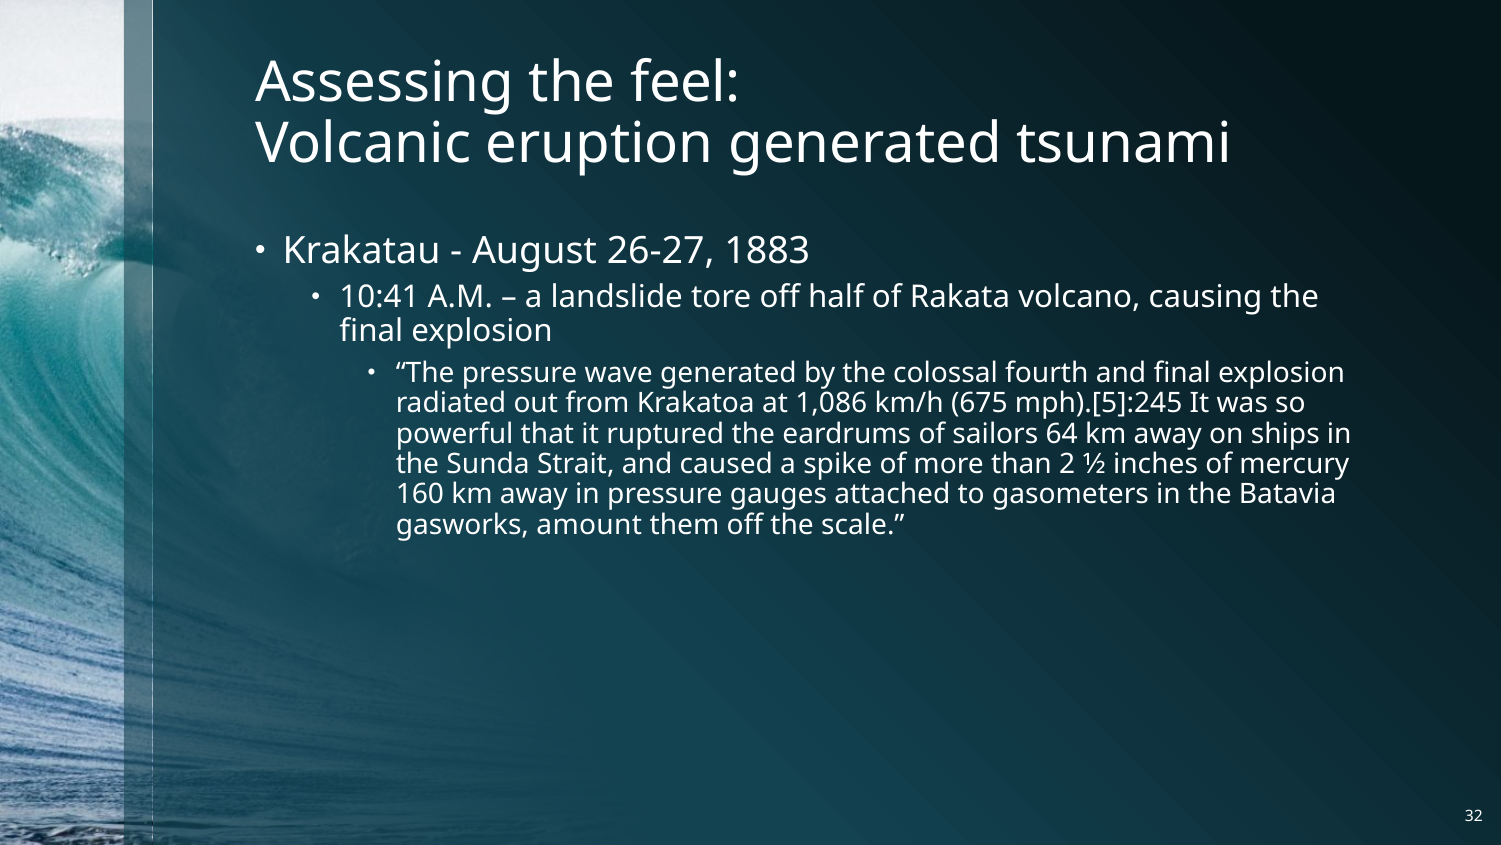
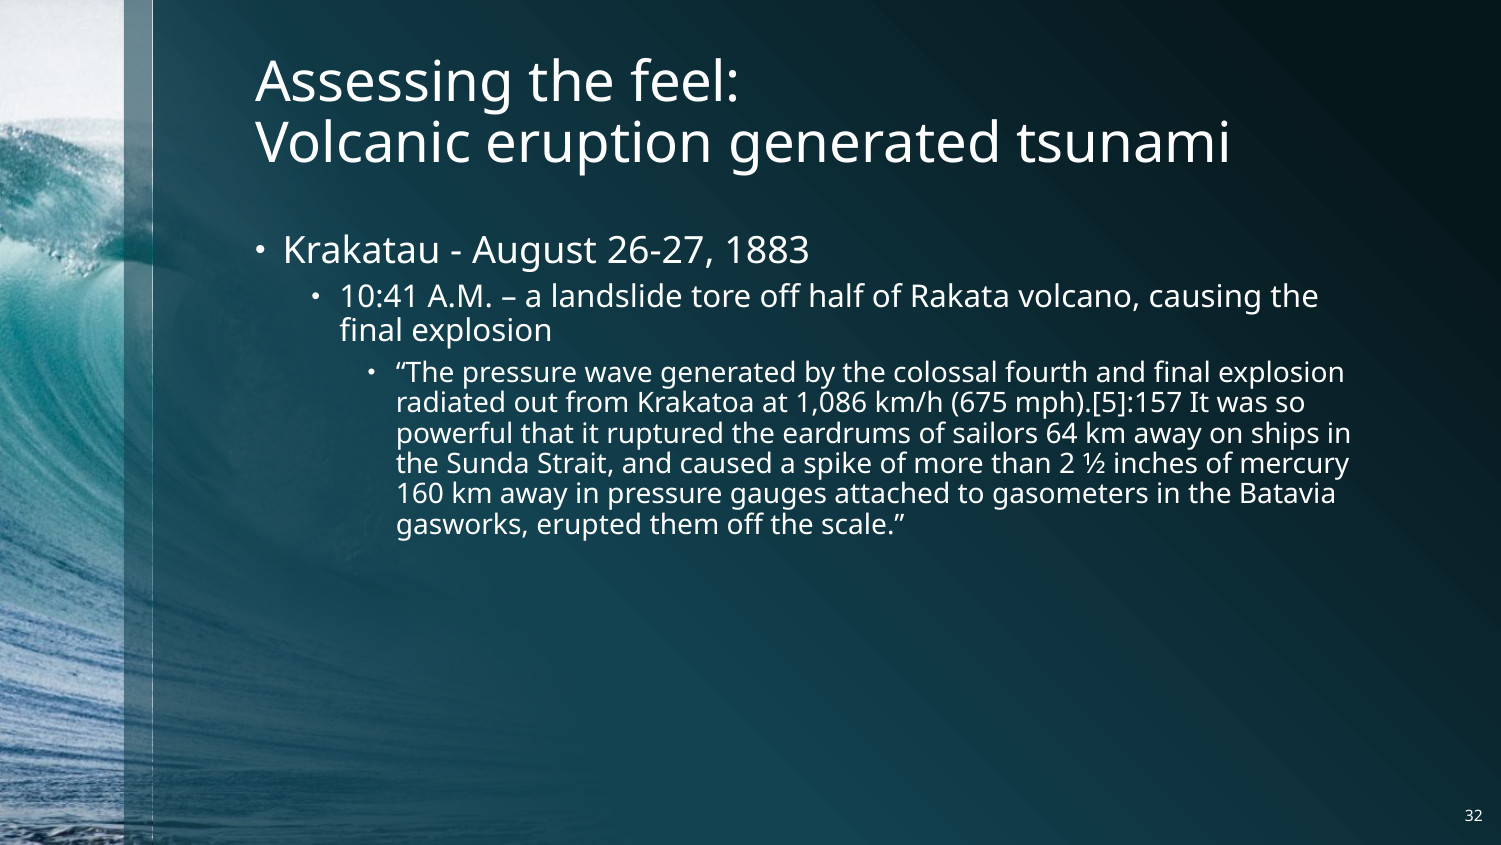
mph).[5]:245: mph).[5]:245 -> mph).[5]:157 (1099, 403)
amount: amount -> erupted (589, 525)
